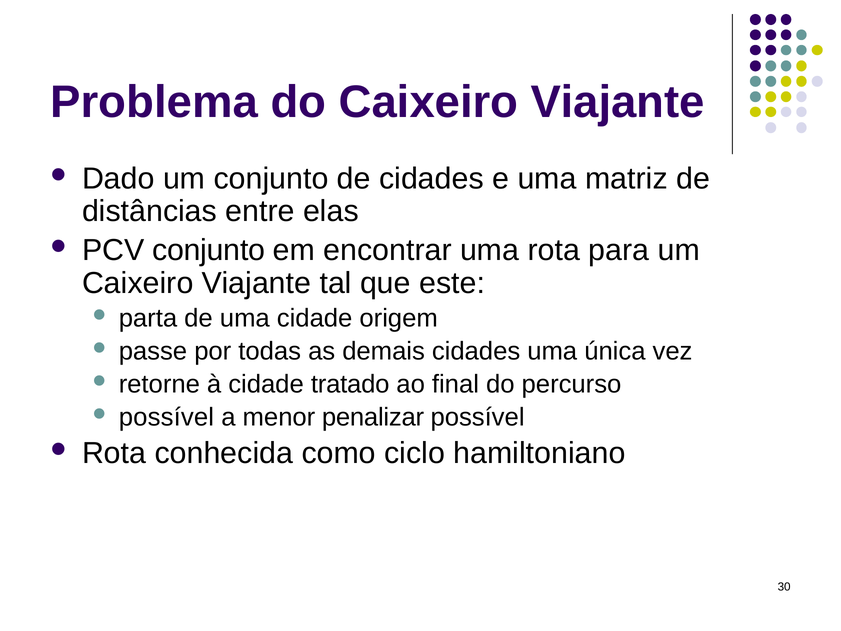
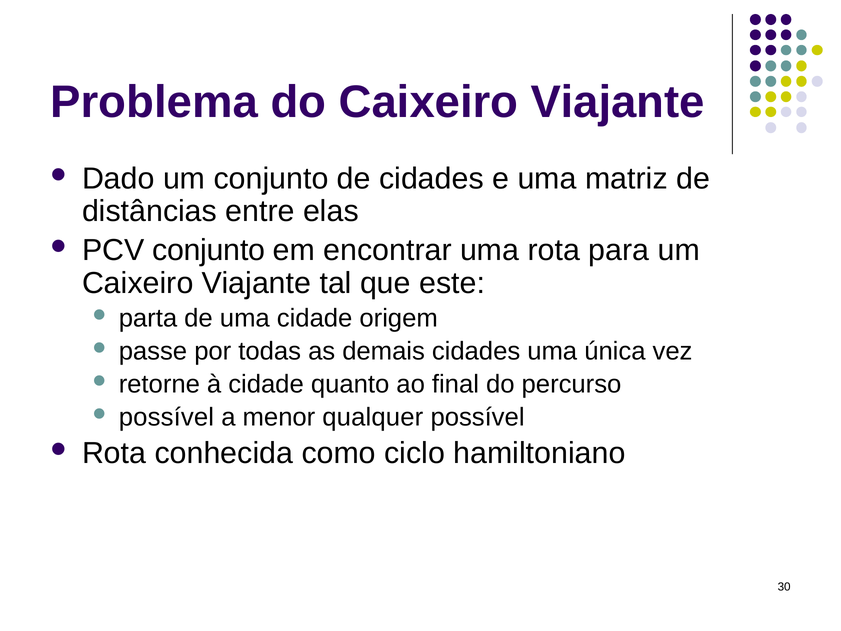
tratado: tratado -> quanto (350, 384)
penalizar: penalizar -> qualquer (373, 417)
